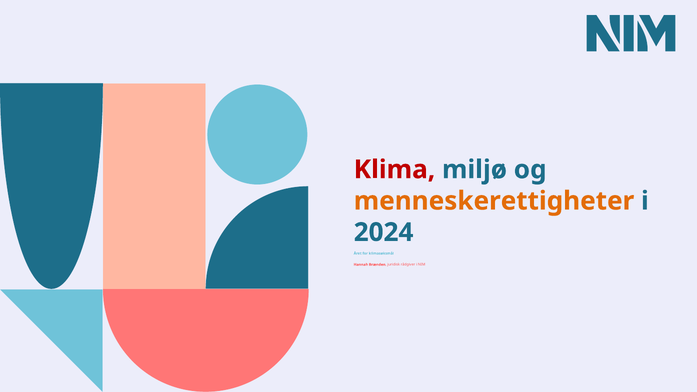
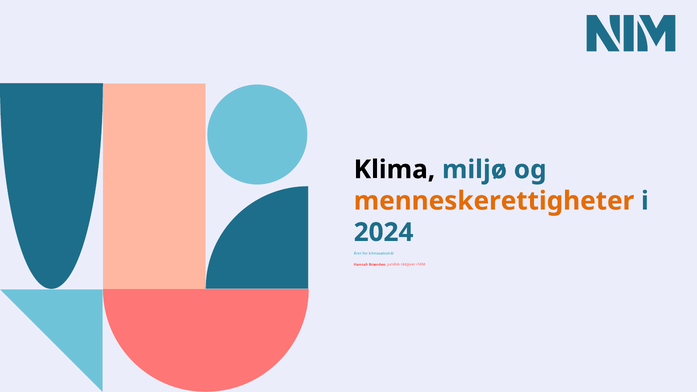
Klima colour: red -> black (394, 170)
